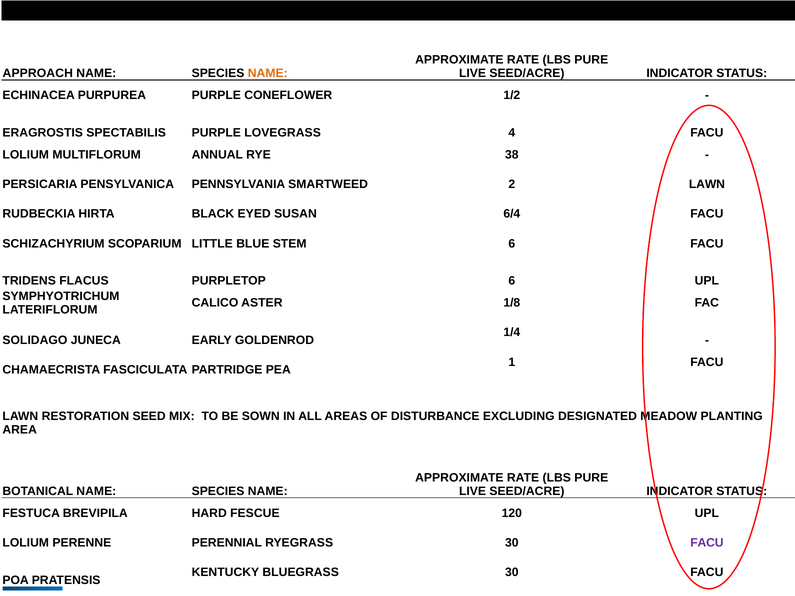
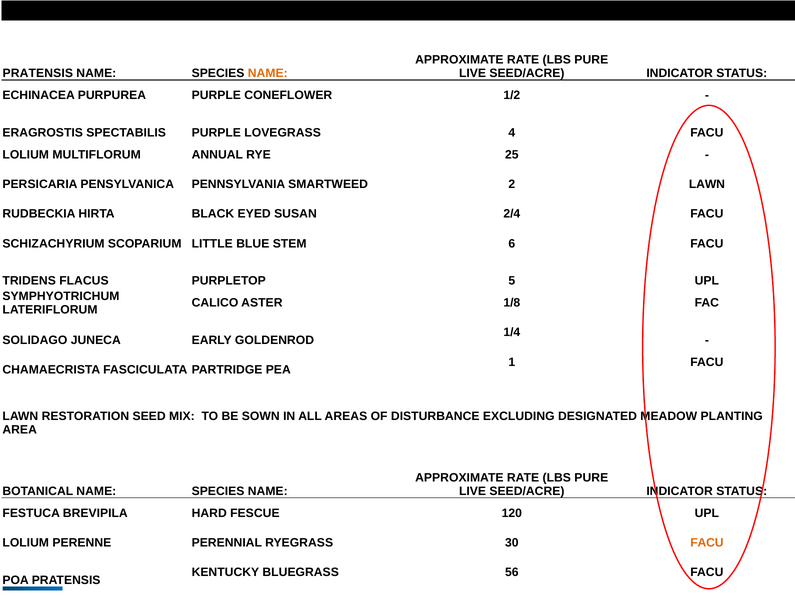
APPROACH: APPROACH -> PRATENSIS (38, 73)
38: 38 -> 25 (512, 155)
6/4: 6/4 -> 2/4 (512, 214)
PURPLETOP 6: 6 -> 5 (512, 281)
FACU colour: purple -> orange (707, 543)
BLUEGRASS 30: 30 -> 56 (512, 573)
